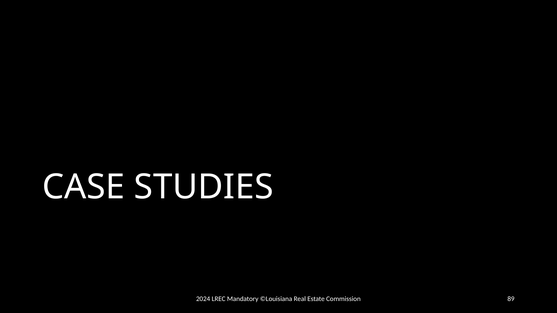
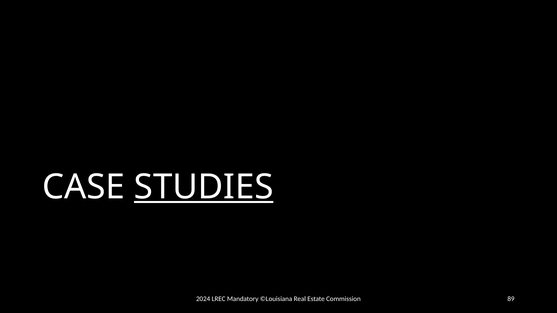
STUDIES underline: none -> present (204, 187)
